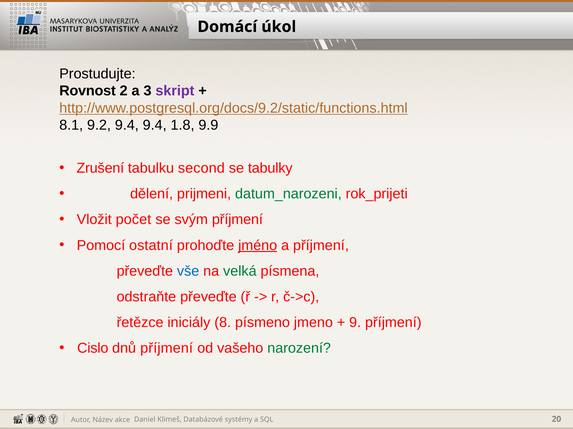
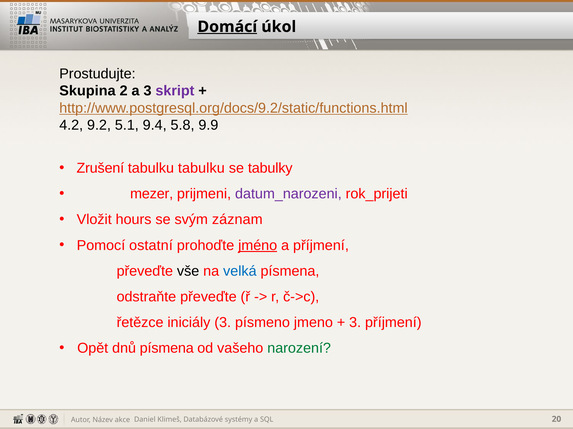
Domácí underline: none -> present (227, 27)
Rovnost: Rovnost -> Skupina (87, 91)
8.1: 8.1 -> 4.2 (71, 125)
9.2 9.4: 9.4 -> 5.1 (127, 125)
1.8: 1.8 -> 5.8 (183, 125)
tabulku second: second -> tabulku (201, 168)
dělení: dělení -> mezer (152, 194)
datum_narozeni colour: green -> purple (288, 194)
počet: počet -> hours (134, 220)
svým příjmení: příjmení -> záznam (237, 220)
vše colour: blue -> black (188, 272)
velká colour: green -> blue (240, 272)
iniciály 8: 8 -> 3 (223, 323)
9: 9 -> 3 (355, 323)
Cislo: Cislo -> Opět (93, 349)
dnů příjmení: příjmení -> písmena (167, 349)
